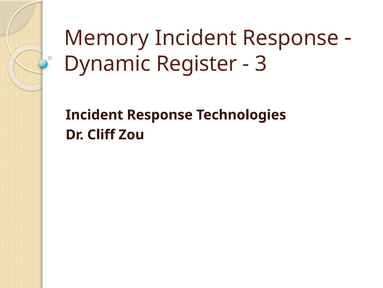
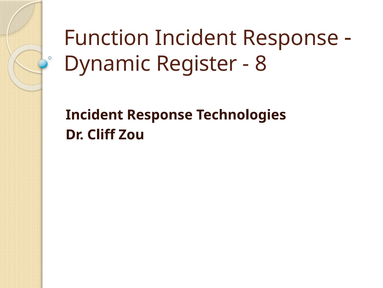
Memory: Memory -> Function (107, 38)
3: 3 -> 8 (261, 64)
